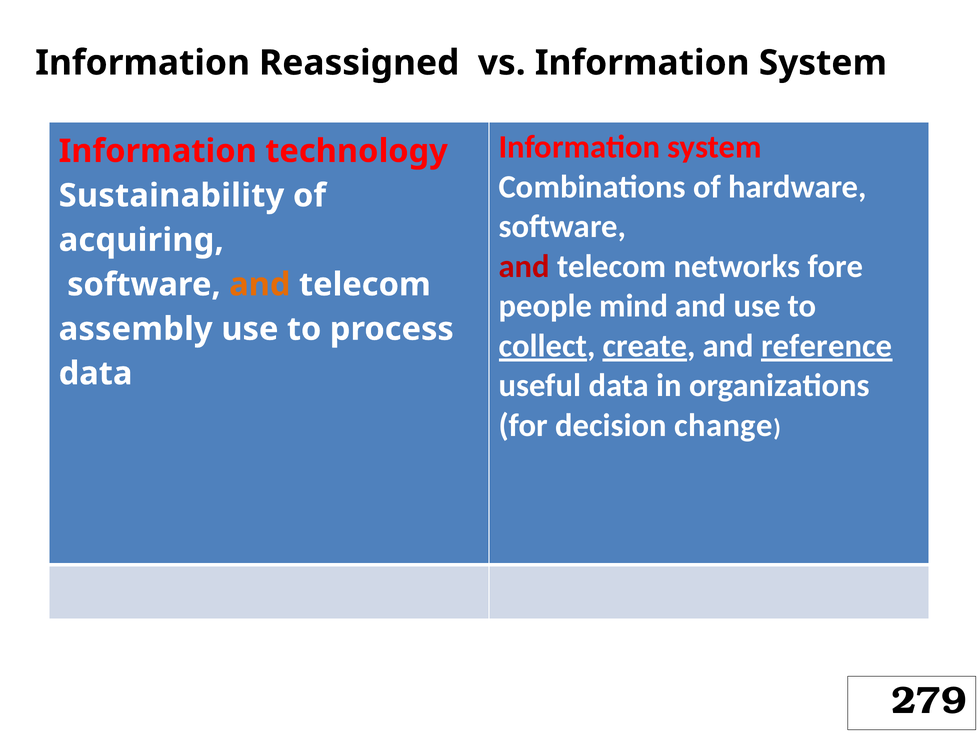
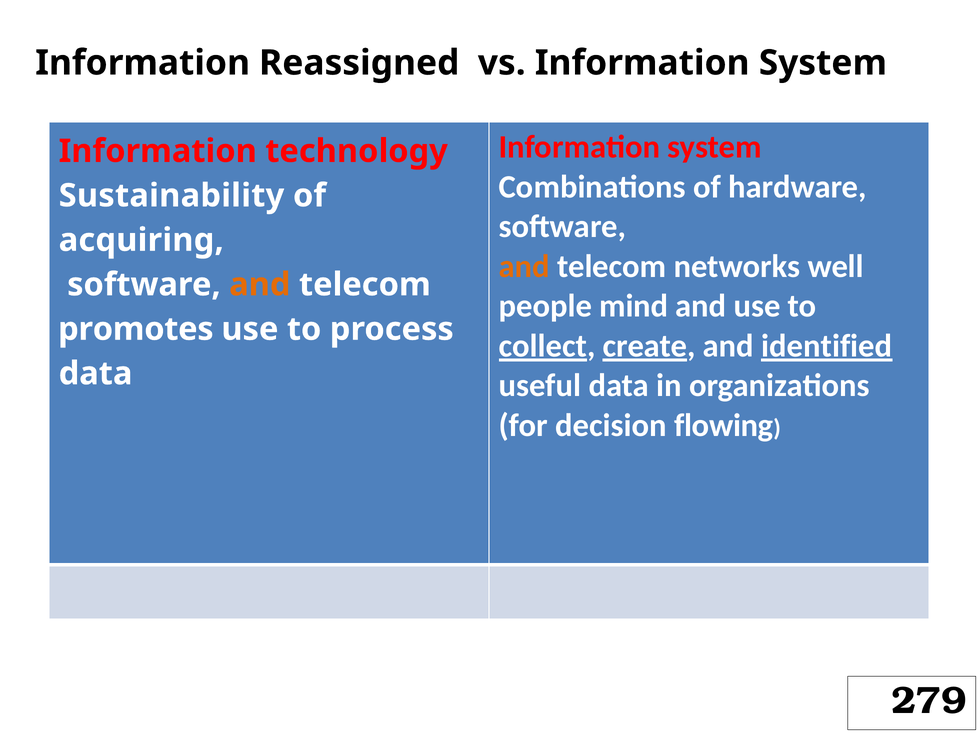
and colour: red -> orange (524, 267)
fore: fore -> well (836, 267)
assembly: assembly -> promotes (136, 329)
reference: reference -> identified (827, 346)
change: change -> flowing (724, 426)
